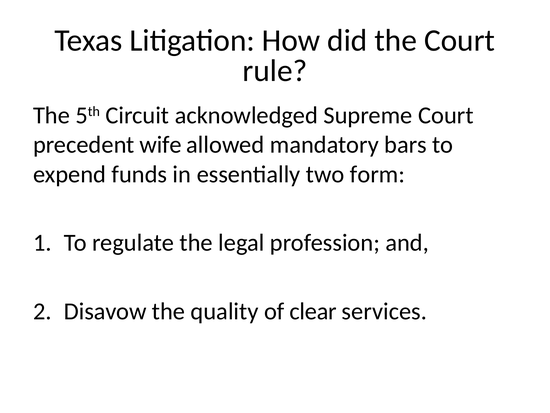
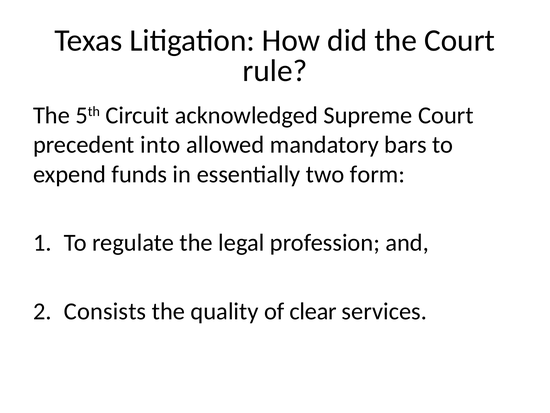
wife: wife -> into (160, 145)
Disavow: Disavow -> Consists (105, 311)
